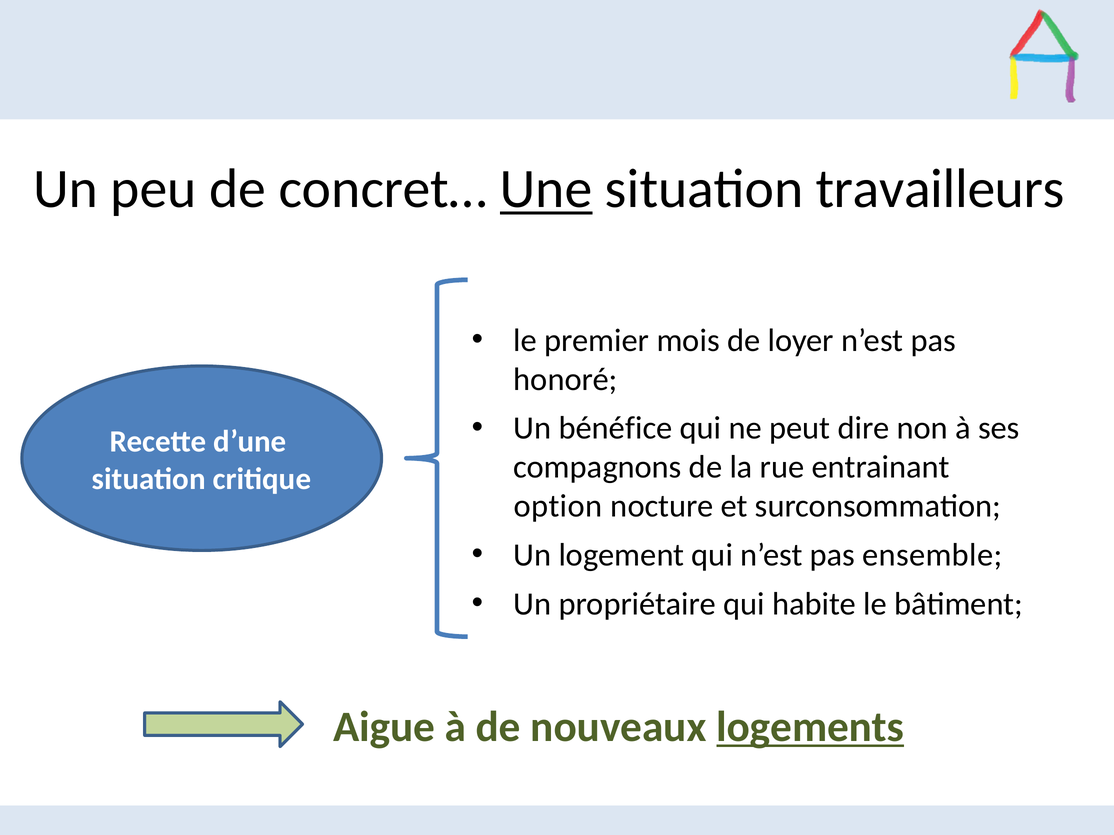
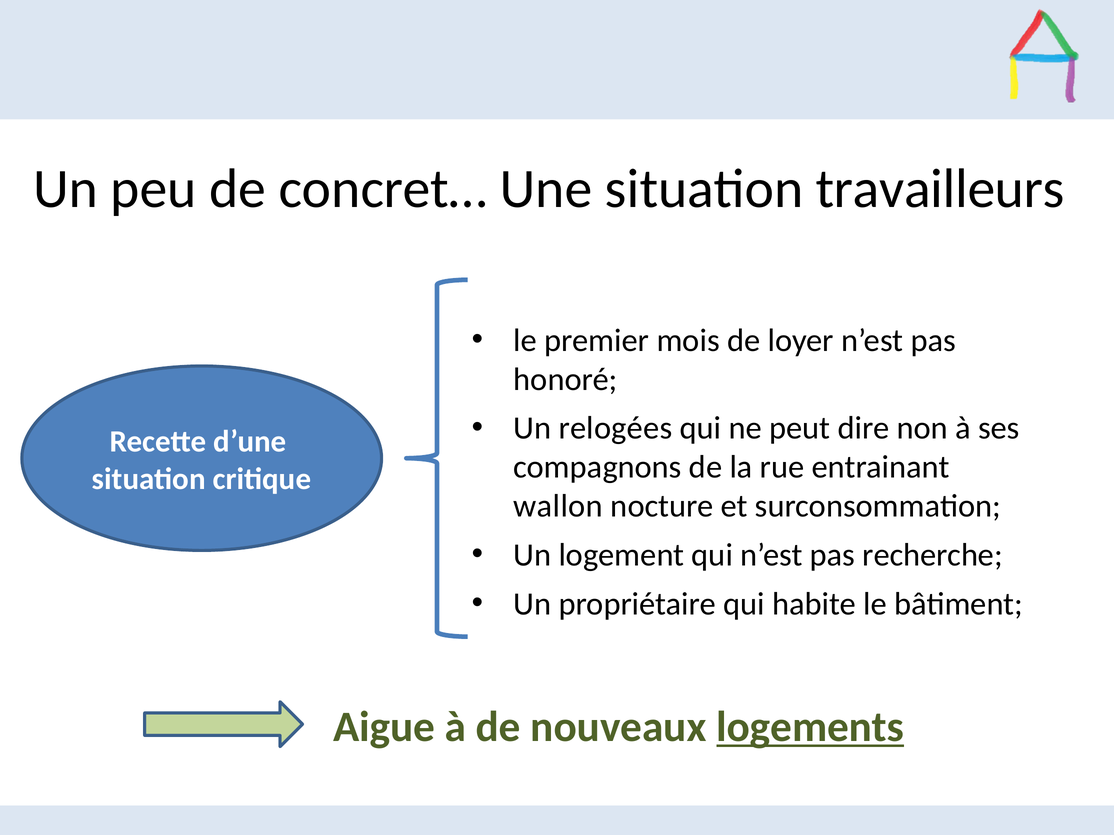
Une underline: present -> none (546, 189)
bénéfice: bénéfice -> relogées (615, 428)
option: option -> wallon (558, 506)
ensemble: ensemble -> recherche (933, 555)
